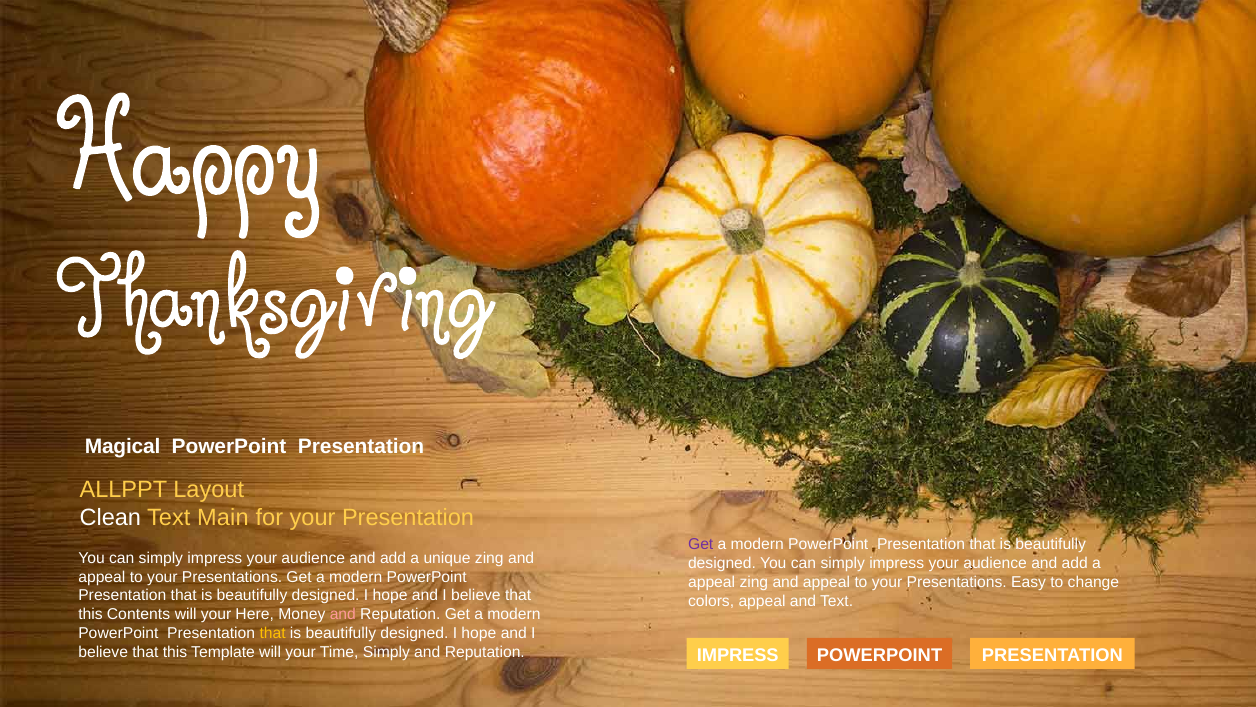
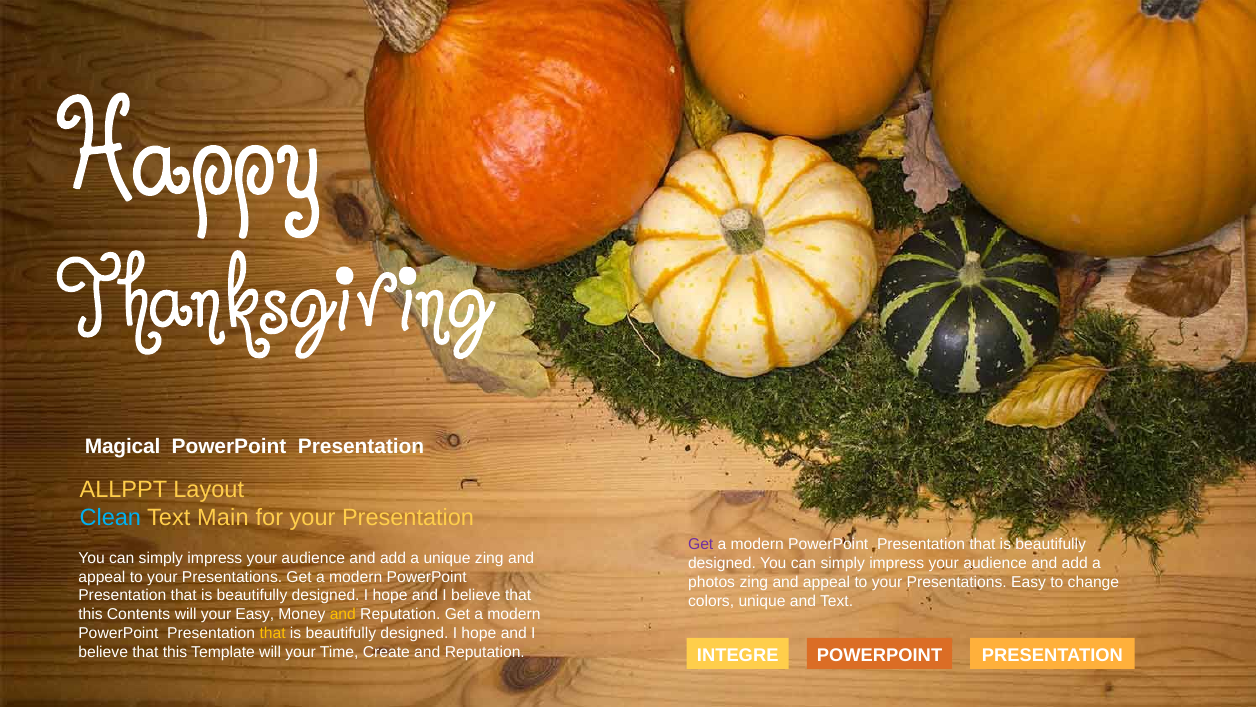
Clean colour: white -> light blue (110, 517)
appeal: appeal -> photos (712, 582)
colors appeal: appeal -> unique (762, 600)
your Here: Here -> Easy (255, 614)
and colour: pink -> yellow (343, 614)
Time Simply: Simply -> Create (386, 652)
IMPRESS: IMPRESS -> INTEGRE (738, 655)
